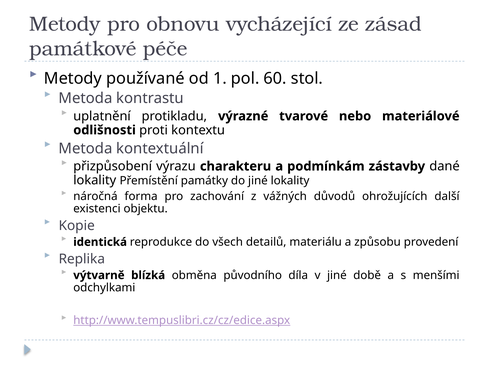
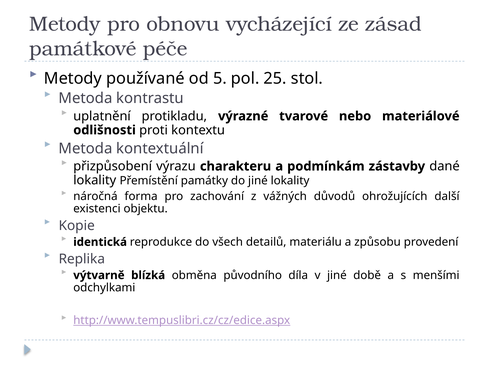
1: 1 -> 5 (220, 79)
60: 60 -> 25 (275, 79)
